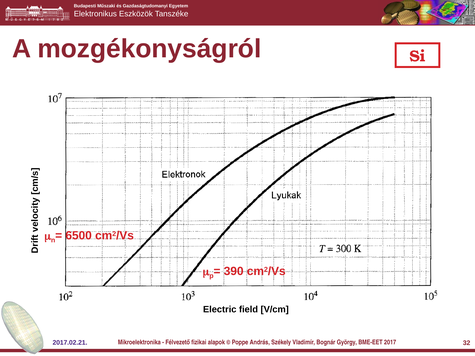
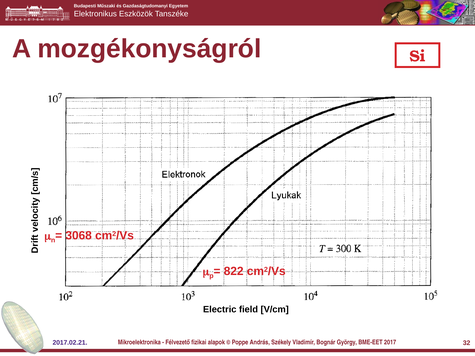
6500: 6500 -> 3068 (79, 236)
390: 390 -> 822 (234, 272)
